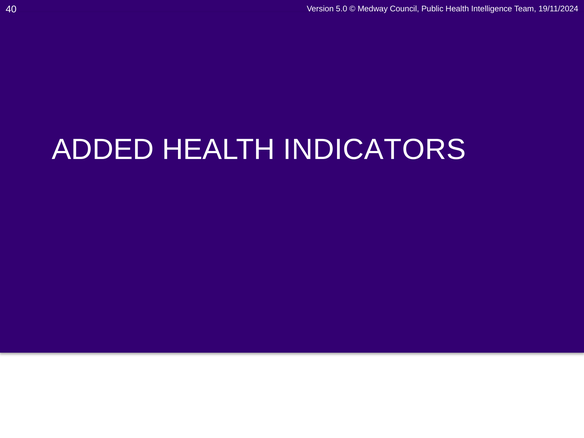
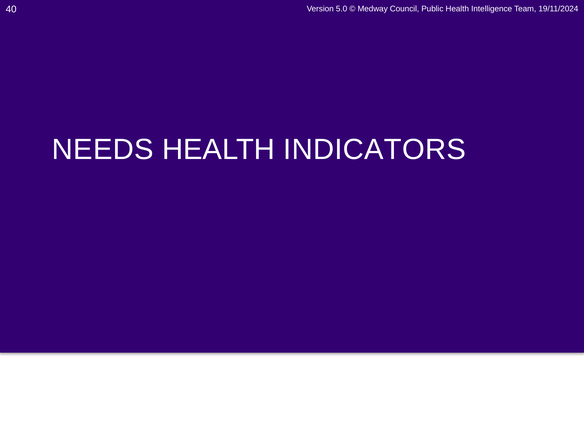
ADDED: ADDED -> NEEDS (103, 149)
